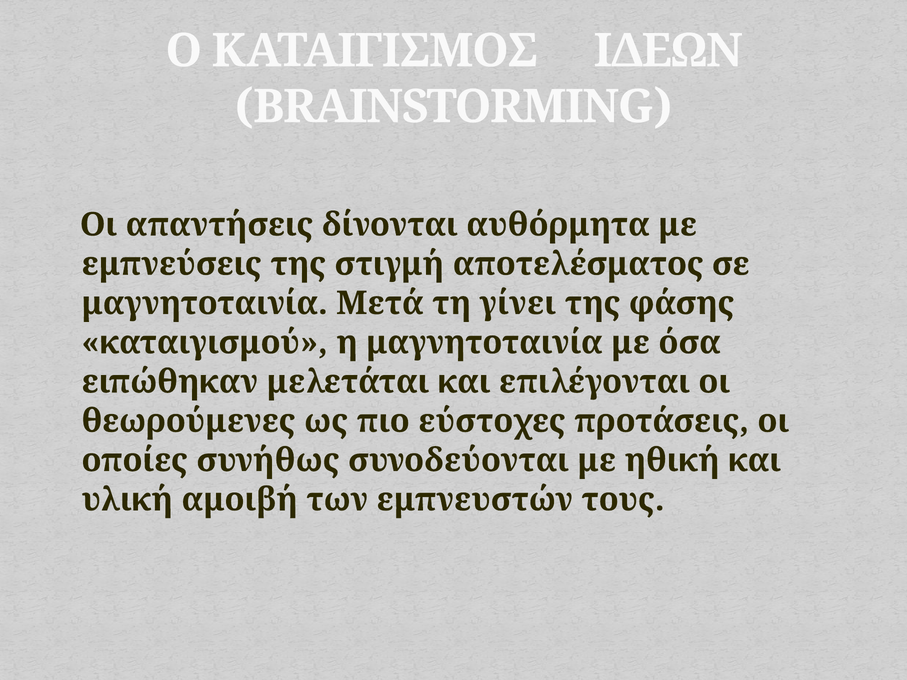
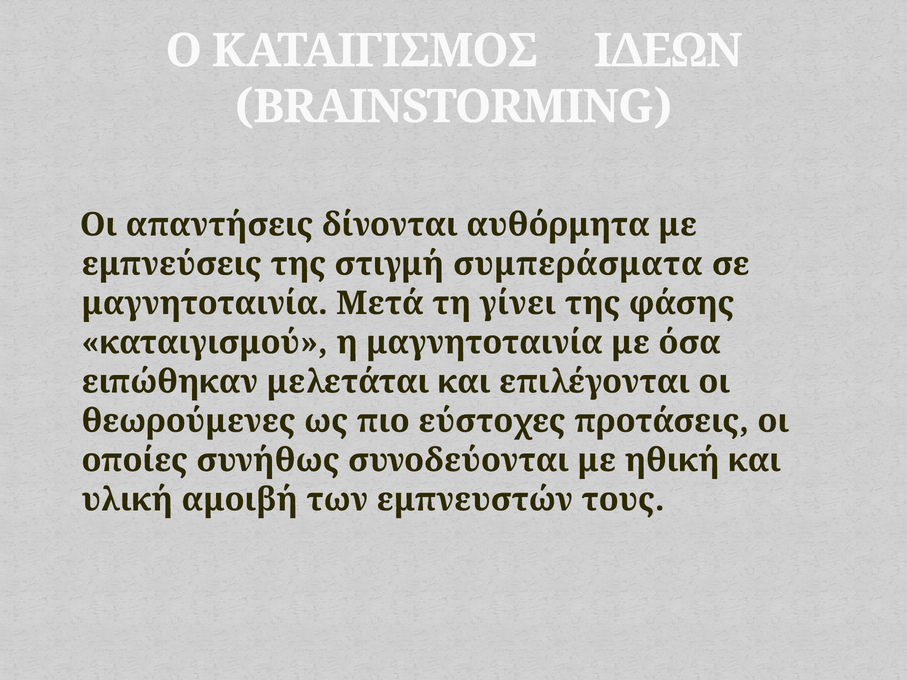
αποτελέσματος: αποτελέσματος -> συμπεράσματα (578, 264)
